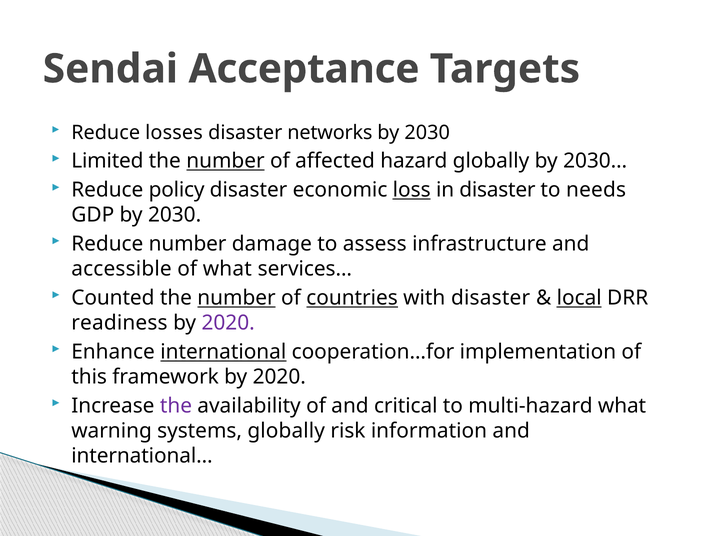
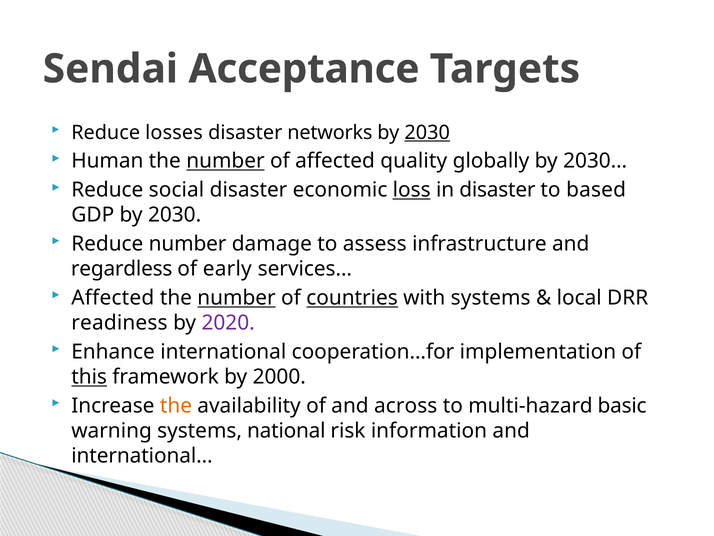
2030 underline: none -> present (427, 132)
Limited: Limited -> Human (107, 161)
hazard: hazard -> quality (414, 161)
policy: policy -> social (176, 190)
needs: needs -> based (596, 190)
accessible: accessible -> regardless (122, 269)
of what: what -> early (227, 269)
Counted: Counted -> Affected (113, 298)
with disaster: disaster -> systems (491, 298)
local underline: present -> none (579, 298)
international underline: present -> none (223, 352)
this underline: none -> present (89, 377)
framework by 2020: 2020 -> 2000 (279, 377)
the colour: purple -> orange (176, 406)
critical: critical -> across (406, 406)
multi-hazard what: what -> basic (622, 406)
systems globally: globally -> national (286, 431)
